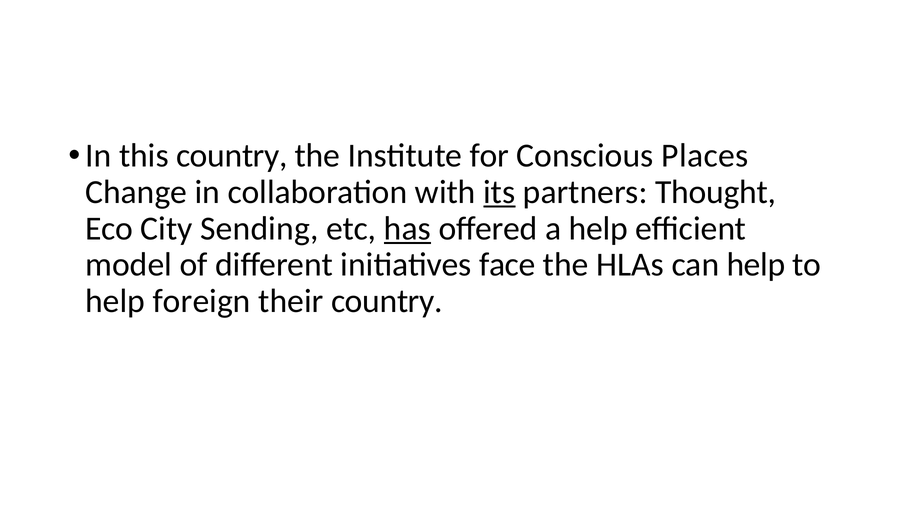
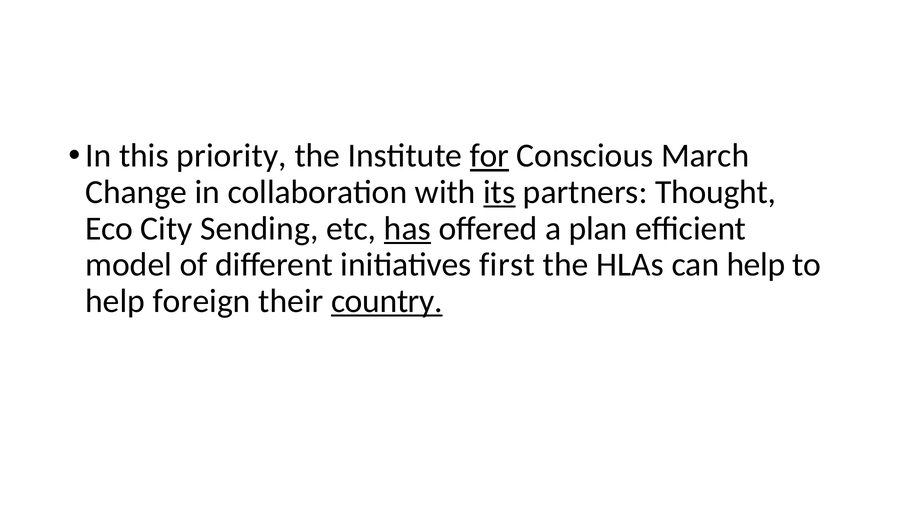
this country: country -> priority (232, 156)
for underline: none -> present (489, 156)
Places: Places -> March (705, 156)
a help: help -> plan (598, 229)
face: face -> first (507, 265)
country underline: none -> present (387, 301)
